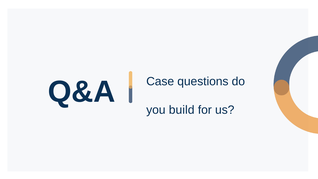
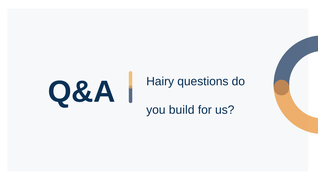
Case: Case -> Hairy (160, 81)
